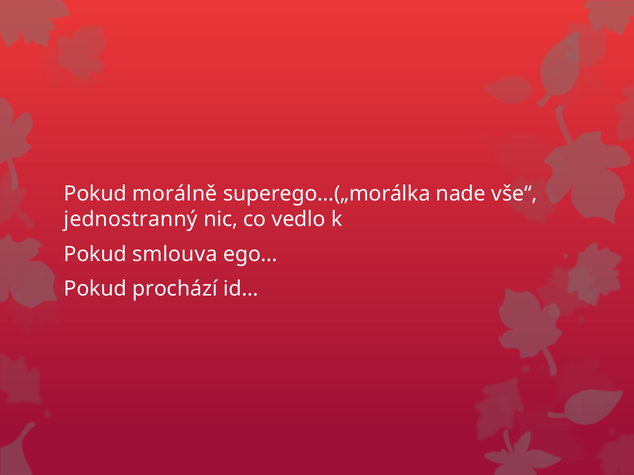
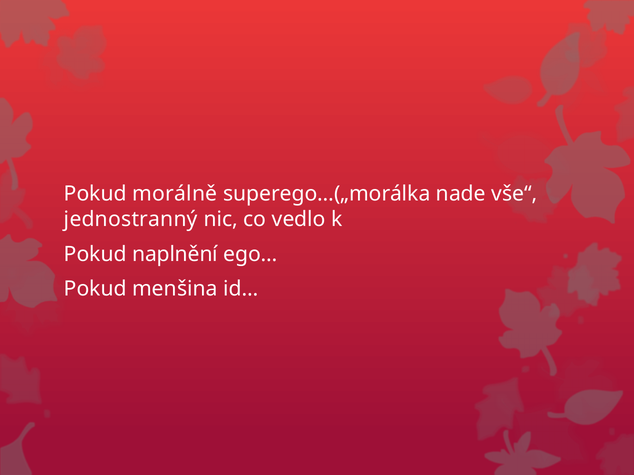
smlouva: smlouva -> naplnění (175, 254)
prochází: prochází -> menšina (175, 289)
